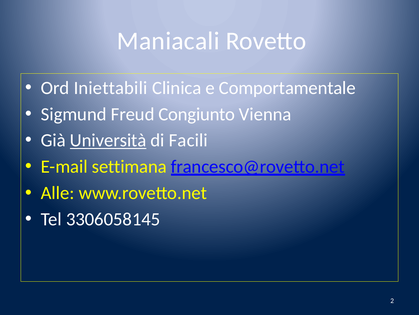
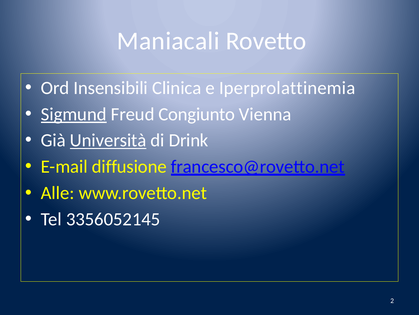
Iniettabili: Iniettabili -> Insensibili (111, 88)
Comportamentale: Comportamentale -> Iperprolattinemia (287, 88)
Sigmund underline: none -> present (74, 114)
Facili: Facili -> Drink (189, 140)
settimana: settimana -> diffusione (129, 166)
3306058145: 3306058145 -> 3356052145 (113, 219)
